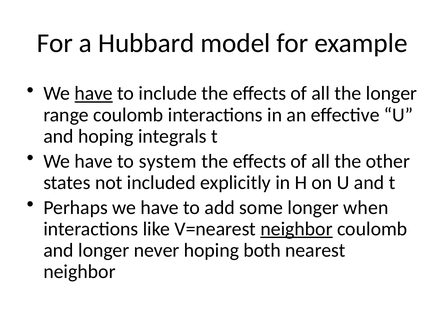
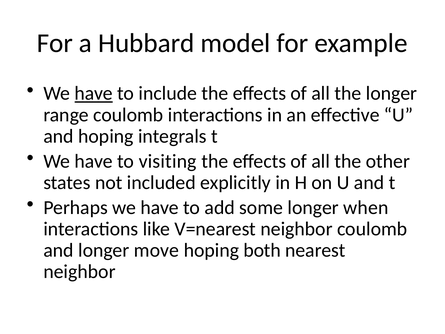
system: system -> visiting (168, 161)
neighbor underline: present -> none (297, 229)
never: never -> move (156, 250)
